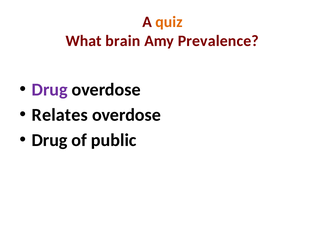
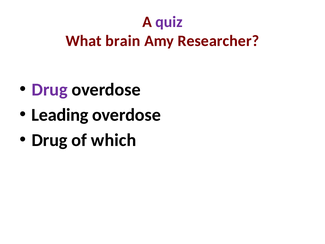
quiz colour: orange -> purple (169, 22)
Prevalence: Prevalence -> Researcher (218, 41)
Relates: Relates -> Leading (60, 115)
public: public -> which (114, 140)
